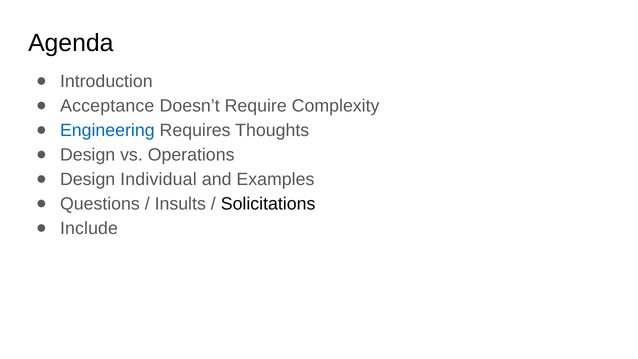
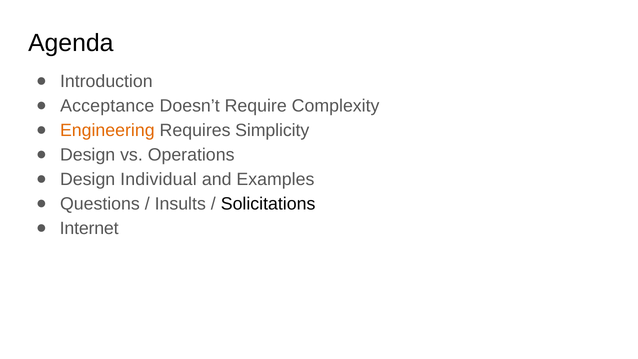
Engineering colour: blue -> orange (107, 130)
Thoughts: Thoughts -> Simplicity (272, 130)
Include: Include -> Internet (89, 228)
